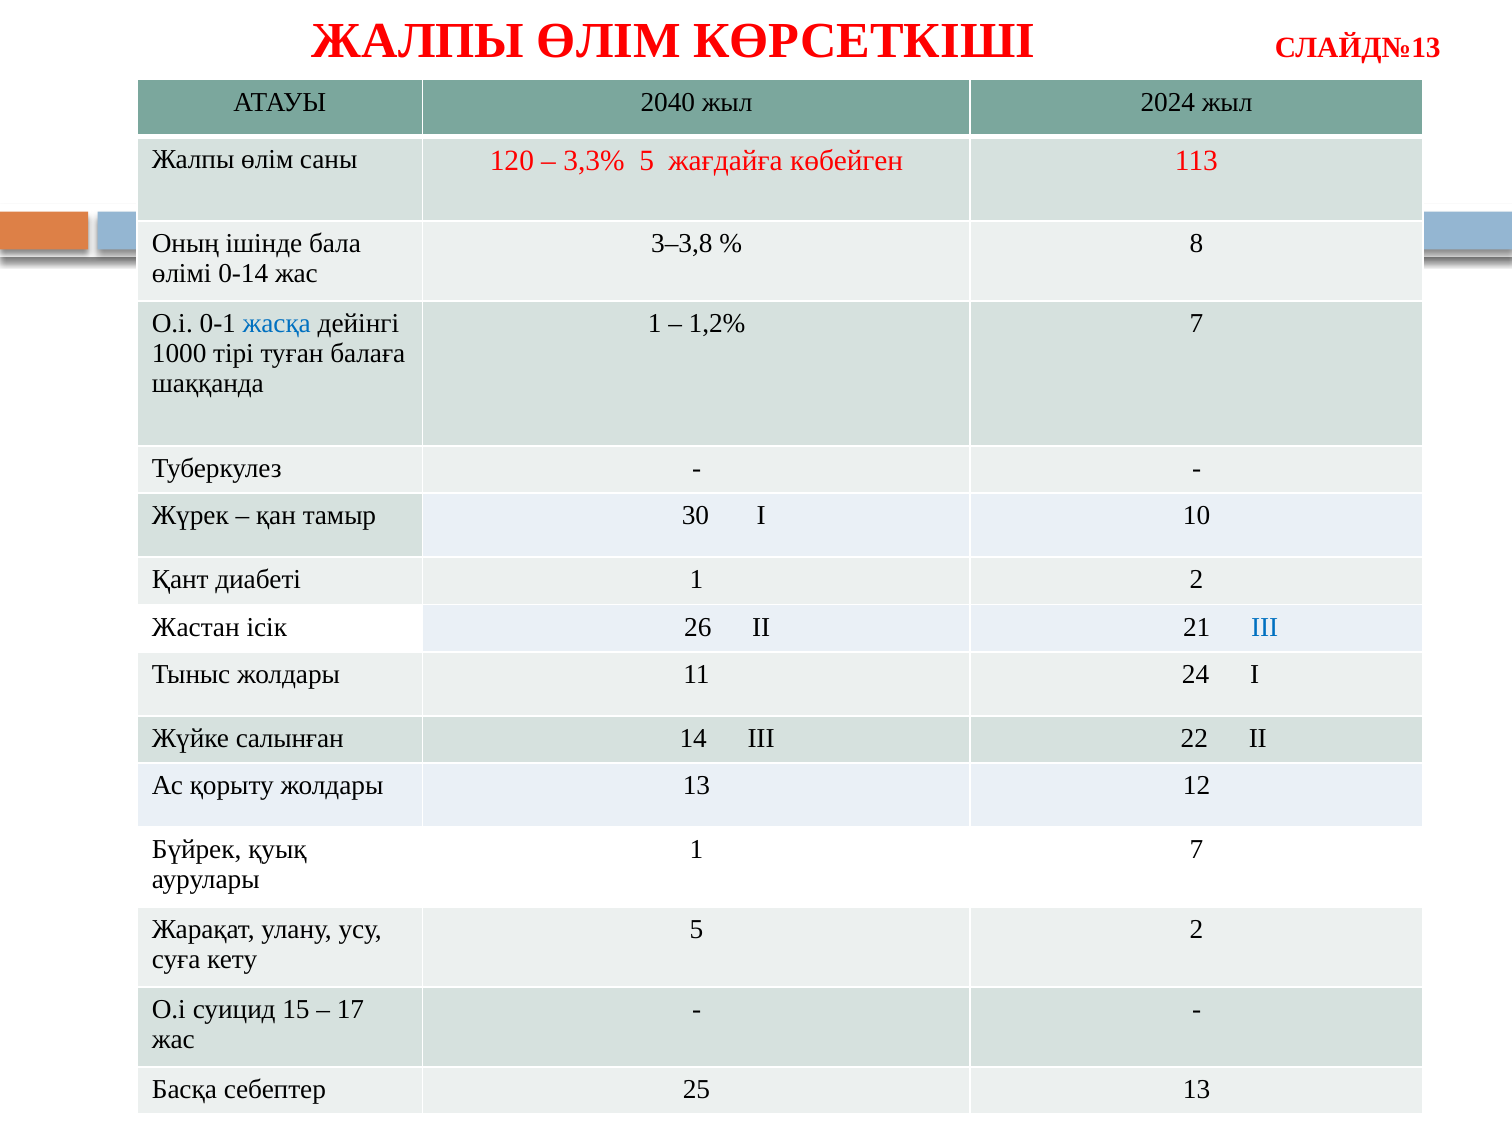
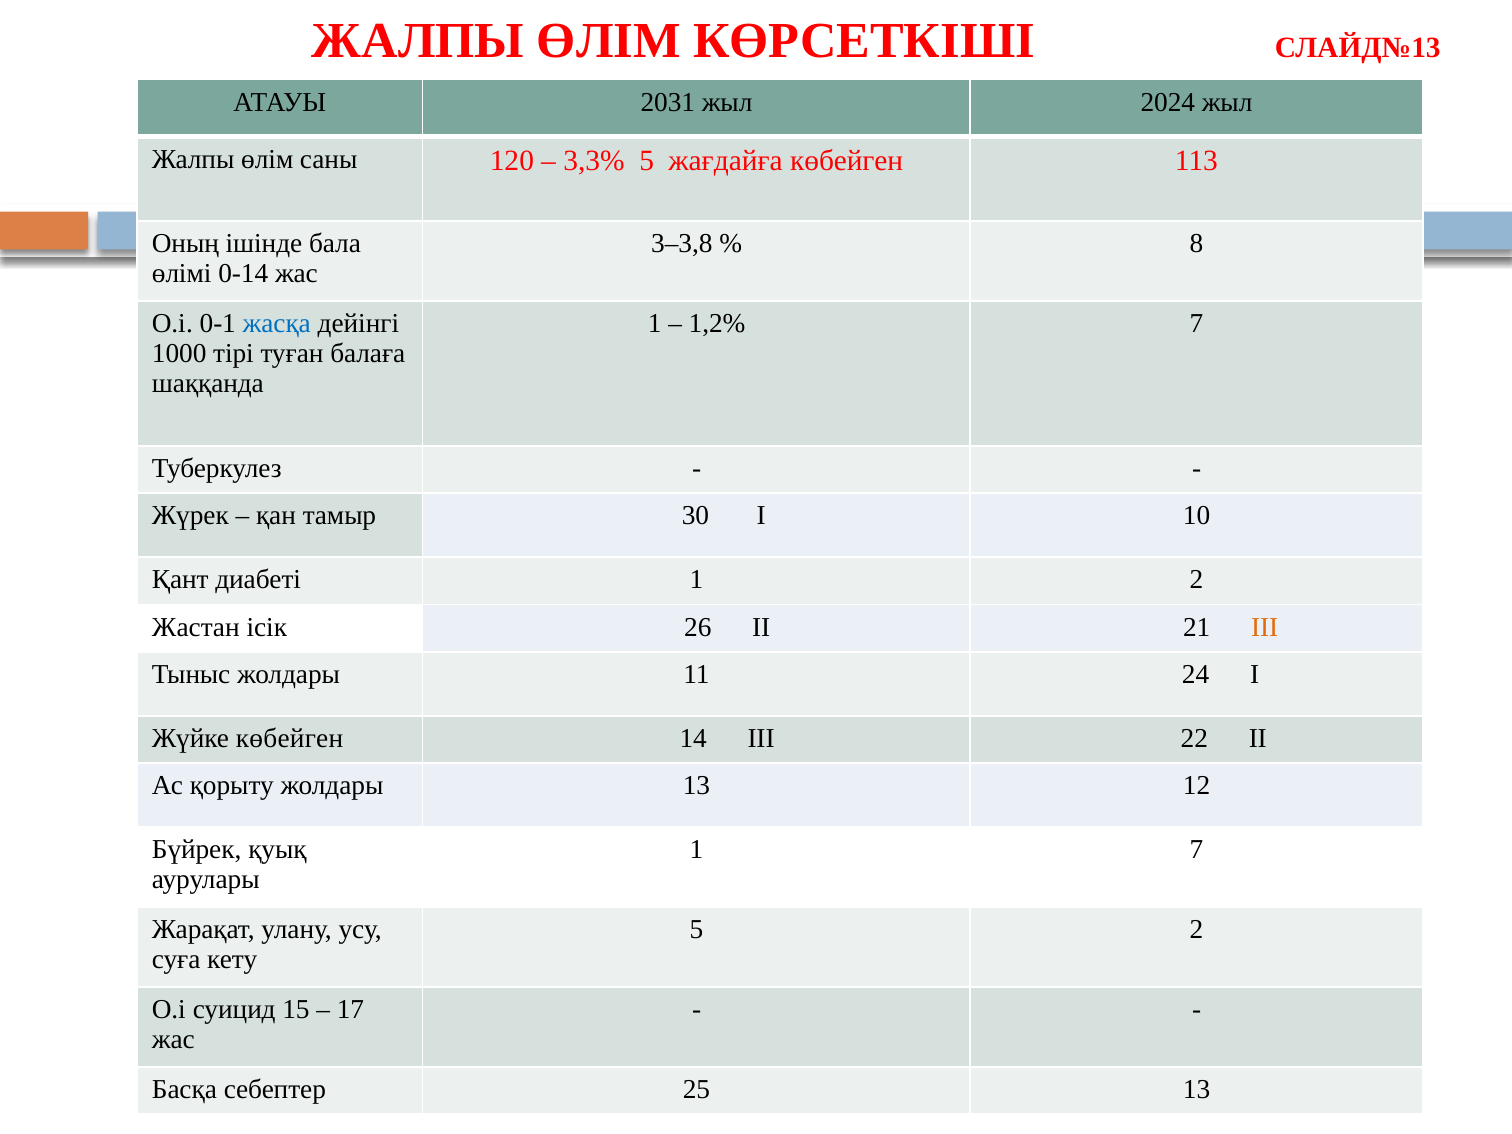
2040: 2040 -> 2031 (668, 102)
III colour: blue -> orange (1265, 627)
Жүйке салынған: салынған -> көбейген (290, 739)
